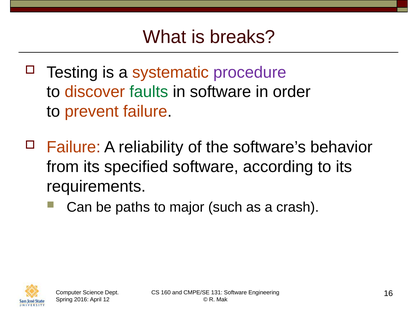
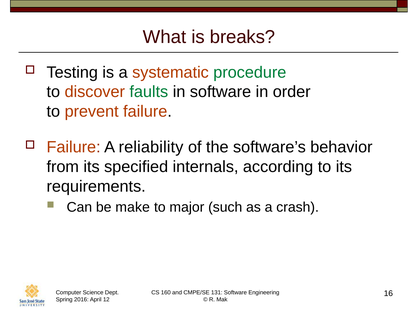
procedure colour: purple -> green (250, 72)
specified software: software -> internals (206, 167)
paths: paths -> make (133, 207)
